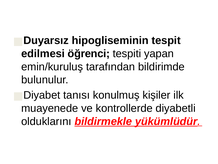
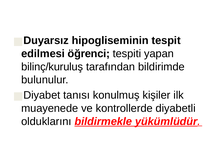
emin/kuruluş: emin/kuruluş -> bilinç/kuruluş (52, 67)
